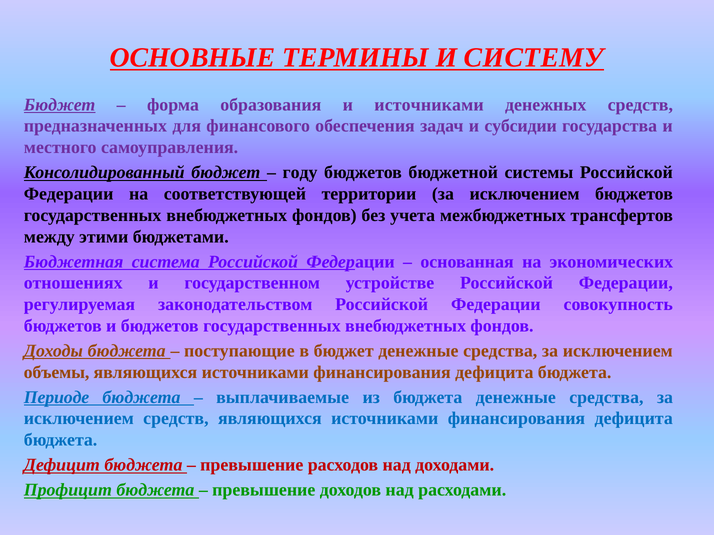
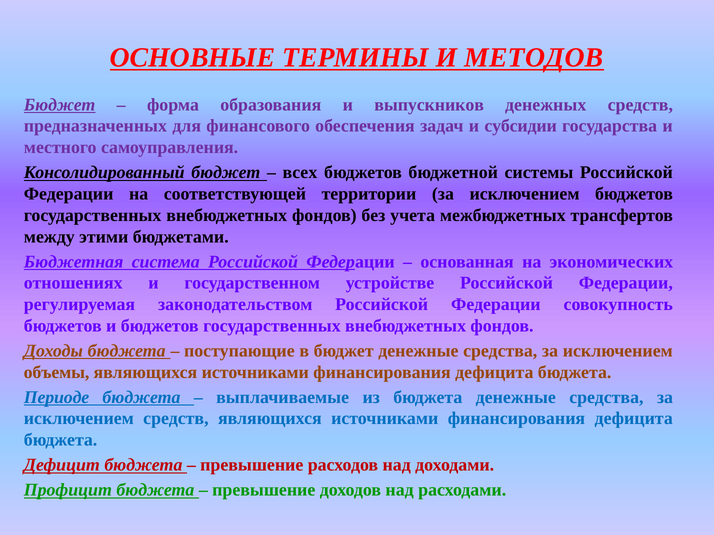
СИСТЕМУ: СИСТЕМУ -> МЕТОДОВ (534, 58)
и источниками: источниками -> выпускников (429, 105)
году: году -> всех (300, 173)
